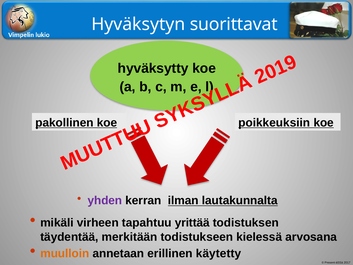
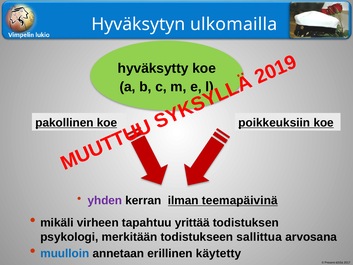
suorittavat: suorittavat -> ulkomailla (234, 24)
lautakunnalta: lautakunnalta -> teemapäivinä (240, 200)
täydentää: täydentää -> psykologi (69, 237)
kielessä: kielessä -> sallittua (259, 237)
muulloin colour: orange -> blue (65, 253)
